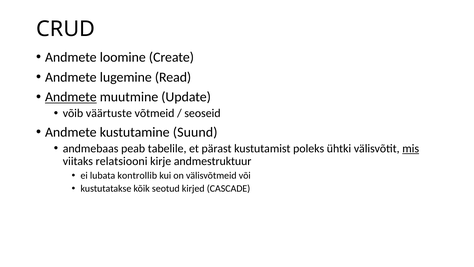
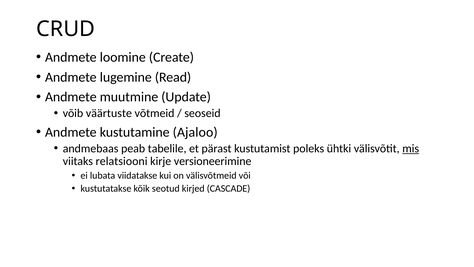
Andmete underline: present -> none (71, 97)
Suund: Suund -> Ajaloo (195, 132)
andmestruktuur: andmestruktuur -> versioneerimine (213, 161)
kontrollib: kontrollib -> viidatakse (137, 175)
